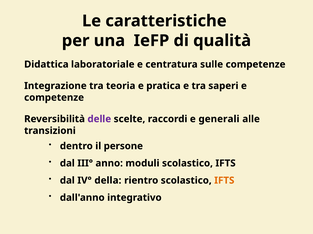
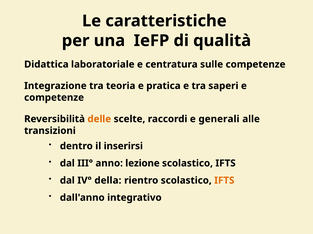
delle colour: purple -> orange (99, 119)
persone: persone -> inserirsi (123, 146)
moduli: moduli -> lezione (143, 164)
